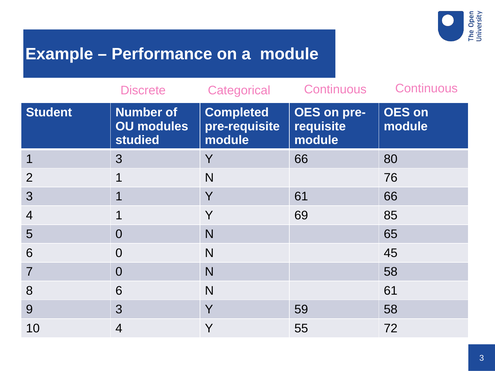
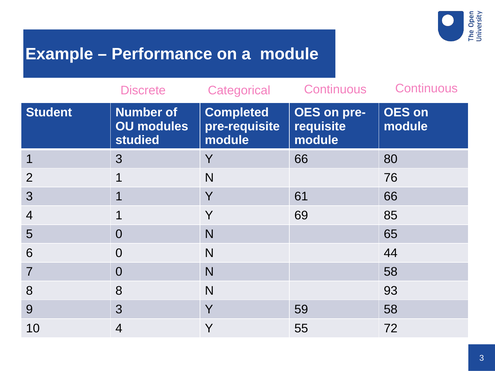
45: 45 -> 44 (391, 253)
8 6: 6 -> 8 (119, 291)
N 61: 61 -> 93 (391, 291)
